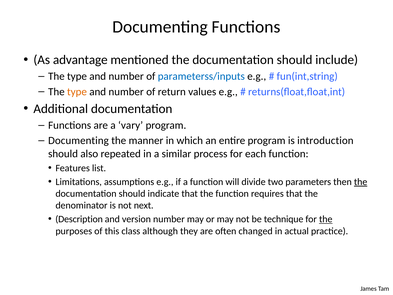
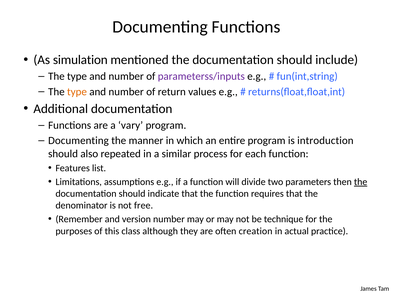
advantage: advantage -> simulation (80, 60)
parameterss/inputs colour: blue -> purple (201, 76)
next: next -> free (144, 205)
Description: Description -> Remember (79, 219)
the underline: present -> none (326, 219)
changed: changed -> creation (256, 231)
